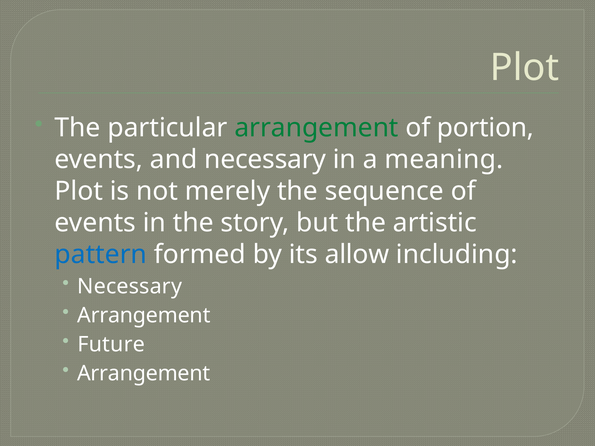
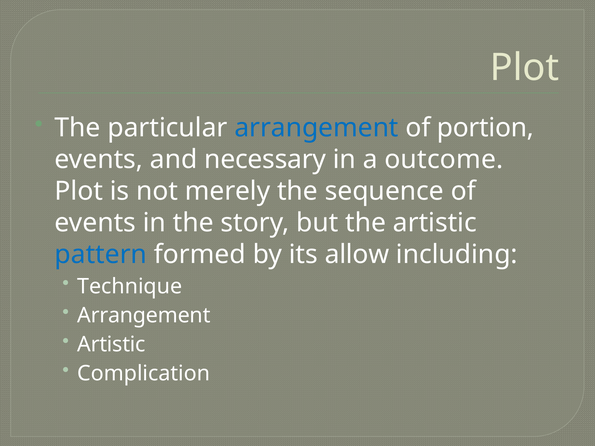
arrangement colour: green -> blue (316, 128)
meaning: meaning -> outcome (444, 160)
Necessary: Necessary -> Technique (130, 286)
Future: Future -> Artistic (111, 345)
Arrangement: Arrangement -> Complication (144, 374)
